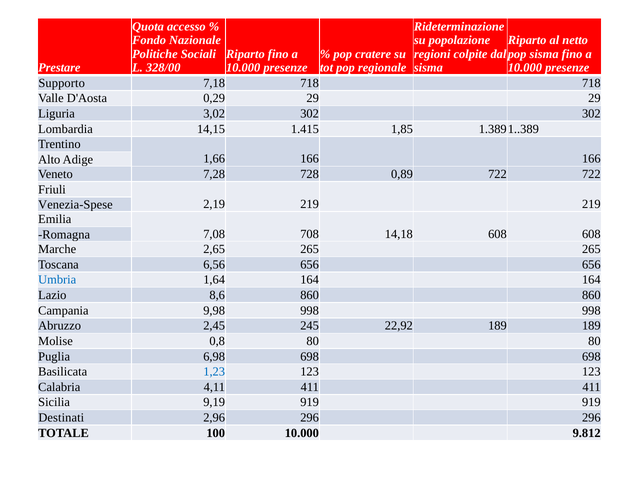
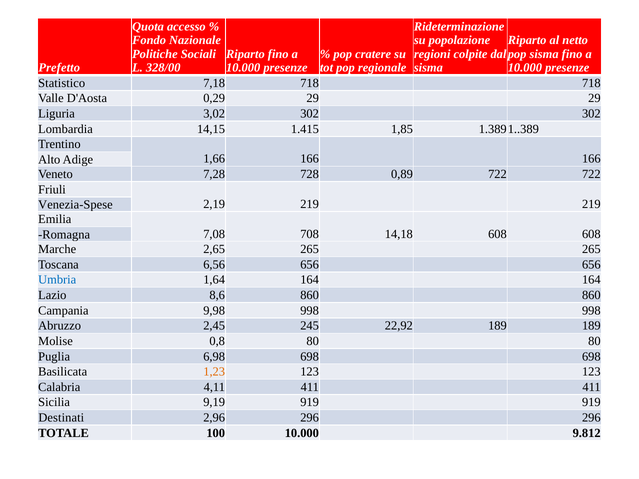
Prestare: Prestare -> Prefetto (59, 68)
Supporto: Supporto -> Statistico (62, 83)
1,23 colour: blue -> orange (214, 372)
